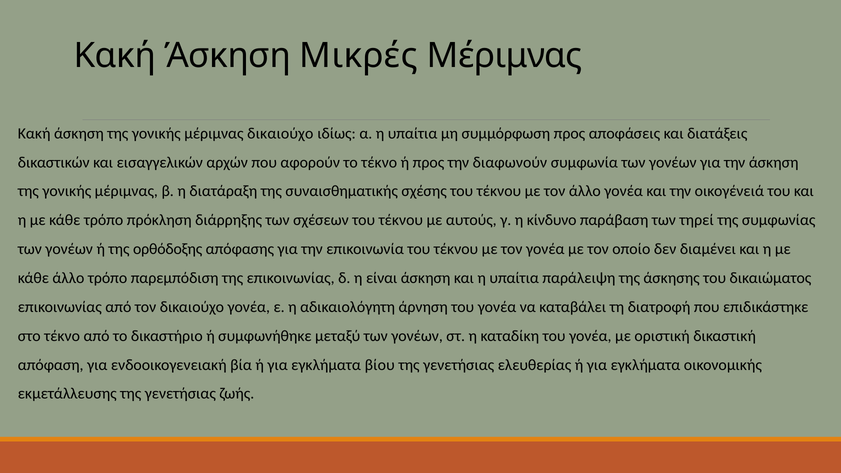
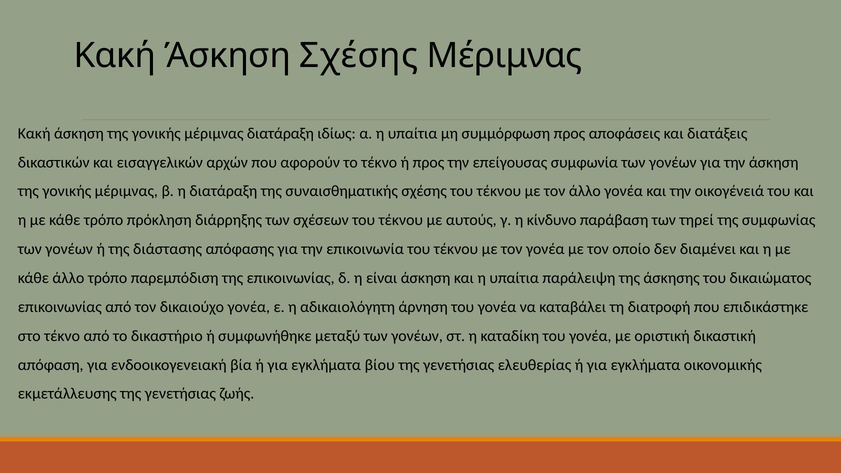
Άσκηση Μικρές: Μικρές -> Σχέσης (359, 56)
μέριμνας δικαιούχο: δικαιούχο -> διατάραξη (280, 133)
διαφωνούν: διαφωνούν -> επείγουσας (510, 162)
ορθόδοξης: ορθόδοξης -> διάστασης (168, 249)
